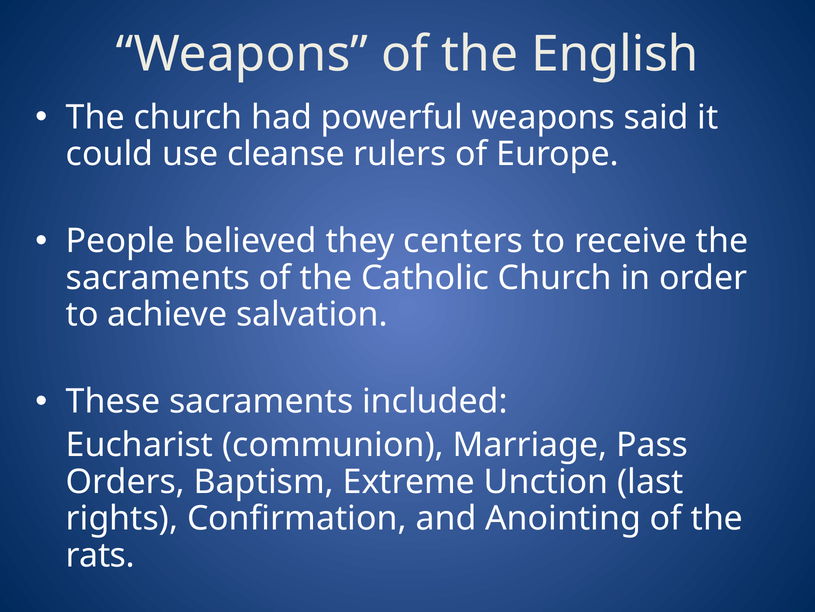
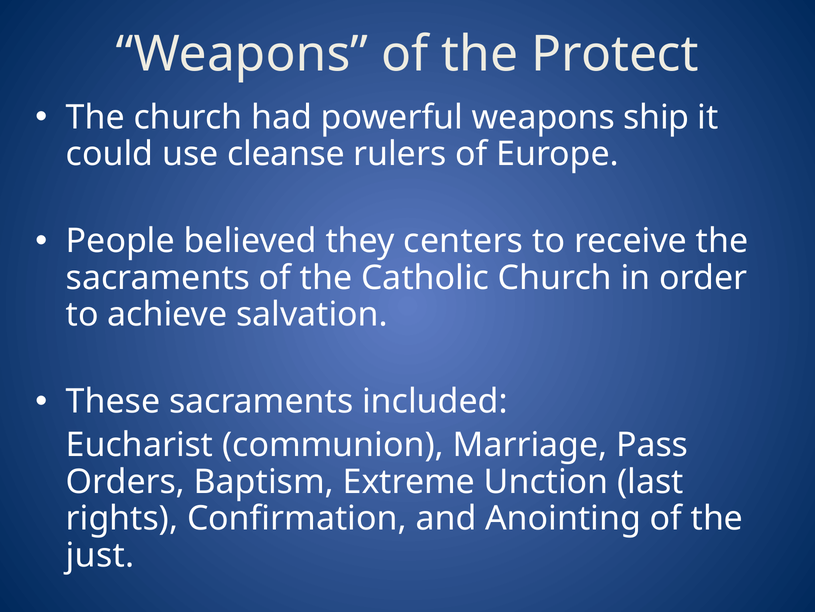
English: English -> Protect (615, 54)
said: said -> ship (656, 117)
rats: rats -> just (100, 555)
